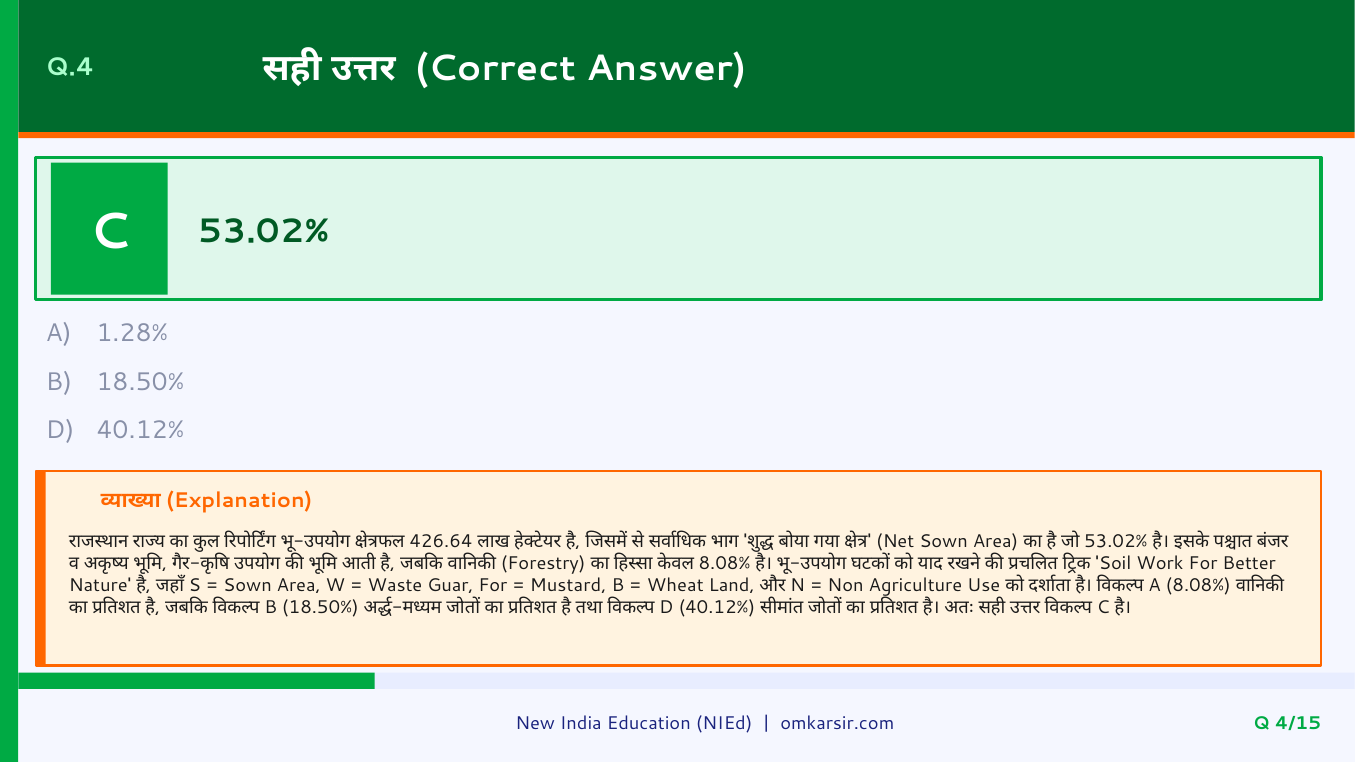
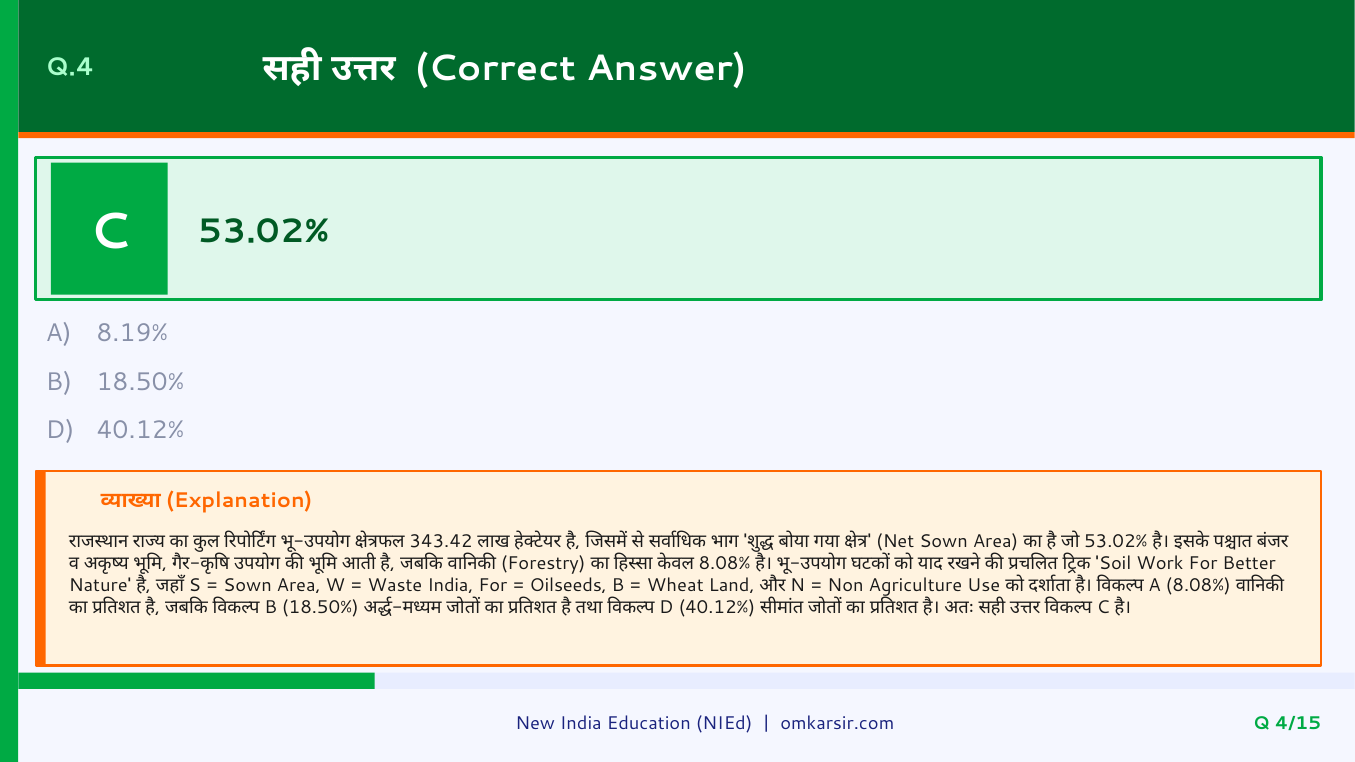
1.28%: 1.28% -> 8.19% (132, 333)
426.64: 426.64 -> 343.42 (441, 542)
Waste Guar: Guar -> India (450, 585)
Mustard: Mustard -> Oilseeds (568, 585)
